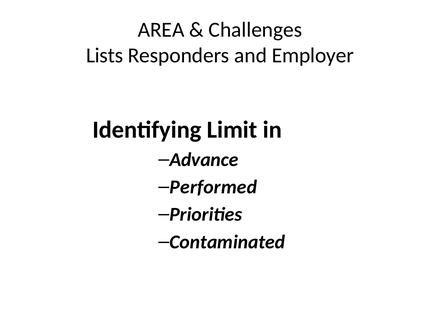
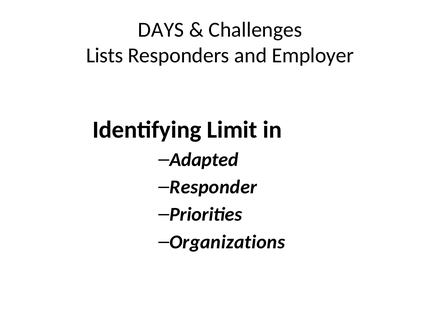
AREA: AREA -> DAYS (161, 30)
Advance: Advance -> Adapted (204, 160)
Performed: Performed -> Responder (213, 187)
Contaminated: Contaminated -> Organizations (227, 242)
